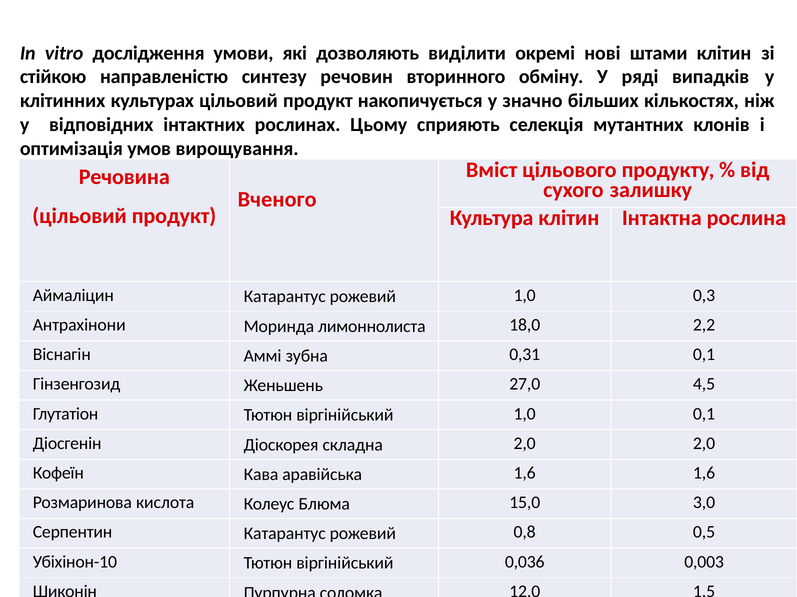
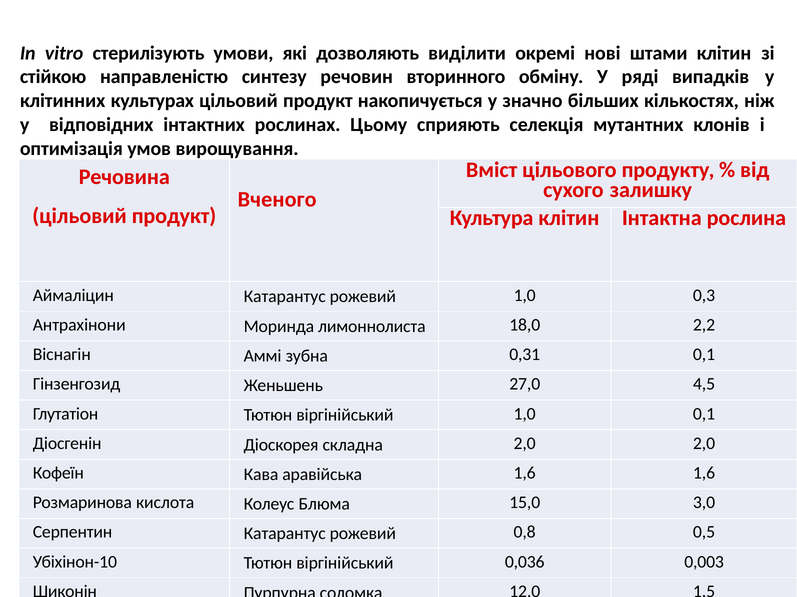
дослідження: дослідження -> стерилізують (149, 53)
